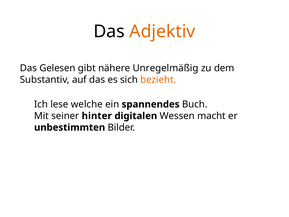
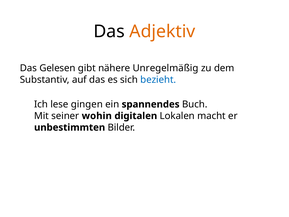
bezieht colour: orange -> blue (158, 80)
welche: welche -> gingen (87, 104)
hinter: hinter -> wohin (97, 116)
Wessen: Wessen -> Lokalen (177, 116)
